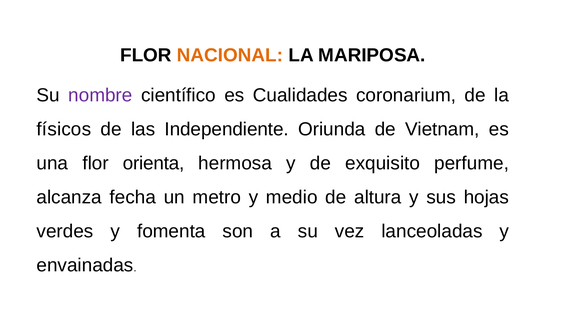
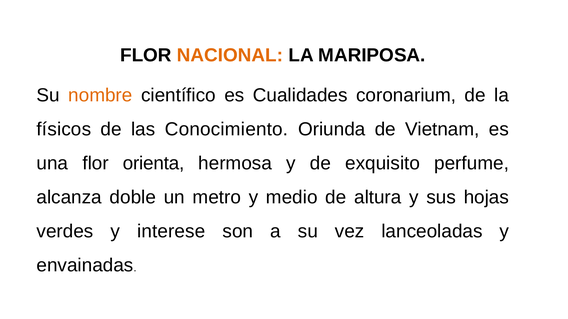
nombre colour: purple -> orange (100, 95)
Independiente: Independiente -> Conocimiento (227, 129)
fecha: fecha -> doble (133, 198)
fomenta: fomenta -> interese (171, 232)
